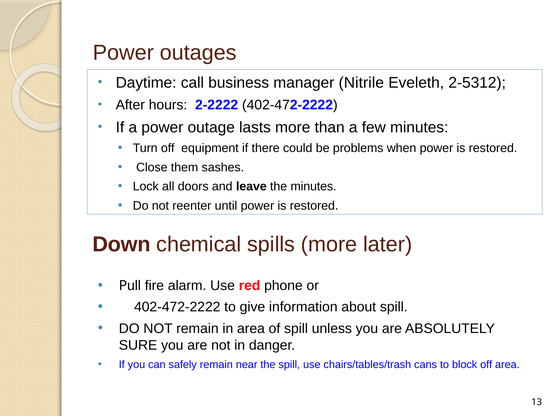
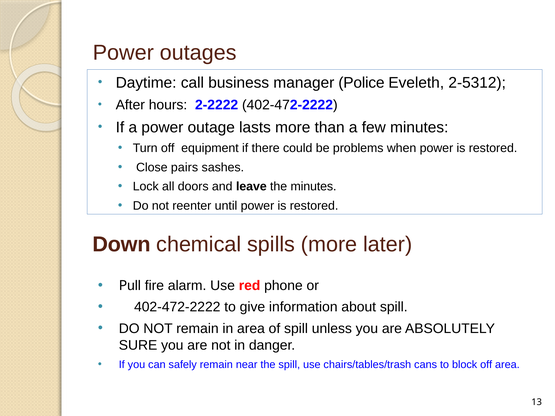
Nitrile: Nitrile -> Police (361, 83)
them: them -> pairs (185, 167)
